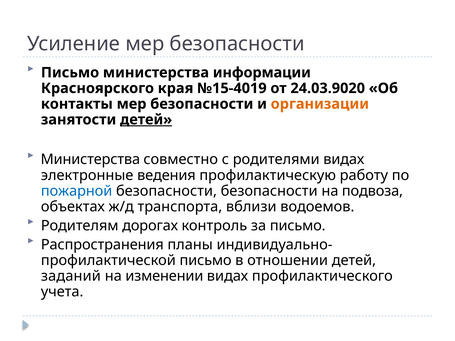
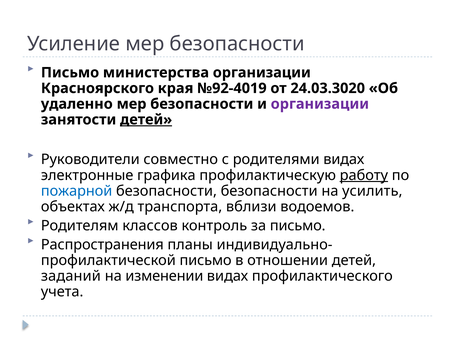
министерства информации: информации -> организации (262, 73)
№15-4019: №15-4019 -> №92-4019 (232, 88)
24.03.9020: 24.03.9020 -> 24.03.3020 (328, 88)
контакты: контакты -> удаленно (77, 104)
организации colour: orange -> purple (320, 104)
Министерства: Министерства -> Руководители (90, 160)
ведения: ведения -> графика (166, 175)
работу underline: none -> present (364, 175)
подвоза: подвоза -> усилить (372, 191)
дорогах: дорогах -> классов (150, 226)
